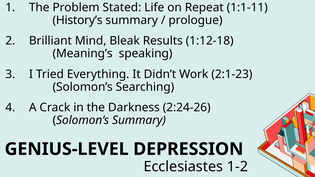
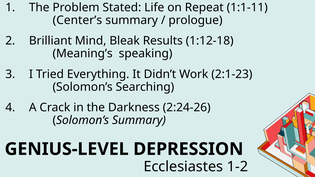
History’s: History’s -> Center’s (77, 20)
